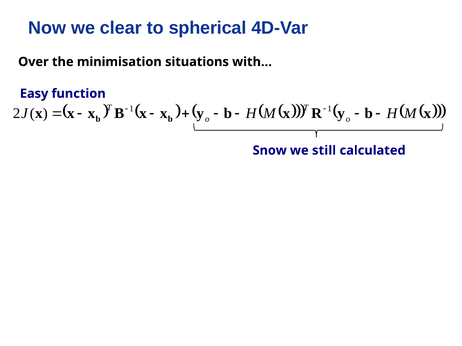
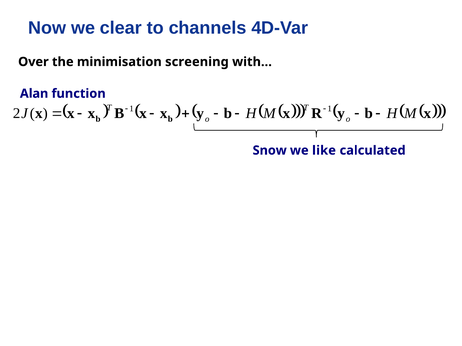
spherical: spherical -> channels (208, 28)
situations: situations -> screening (197, 62)
Easy: Easy -> Alan (34, 94)
still: still -> like (324, 151)
